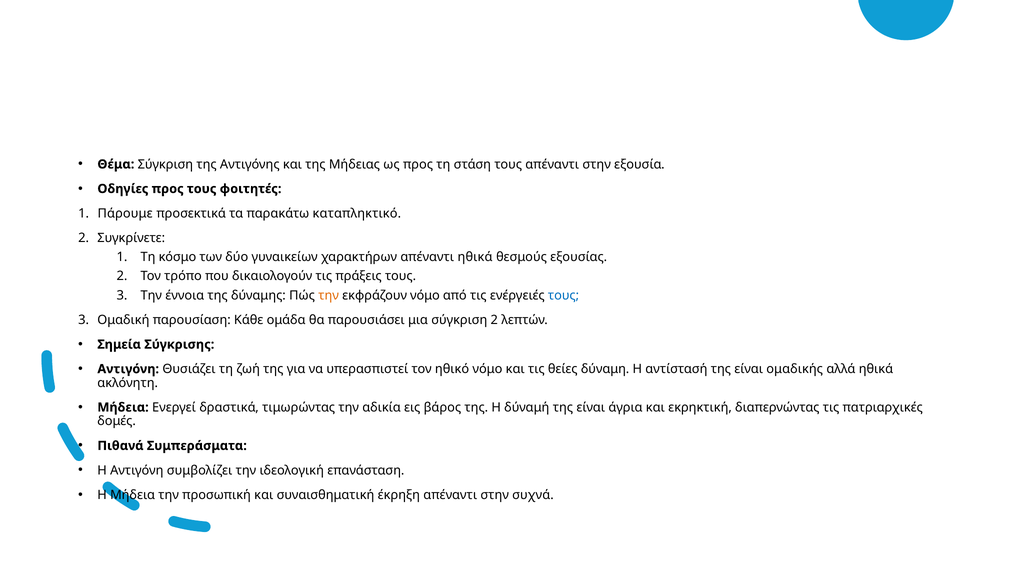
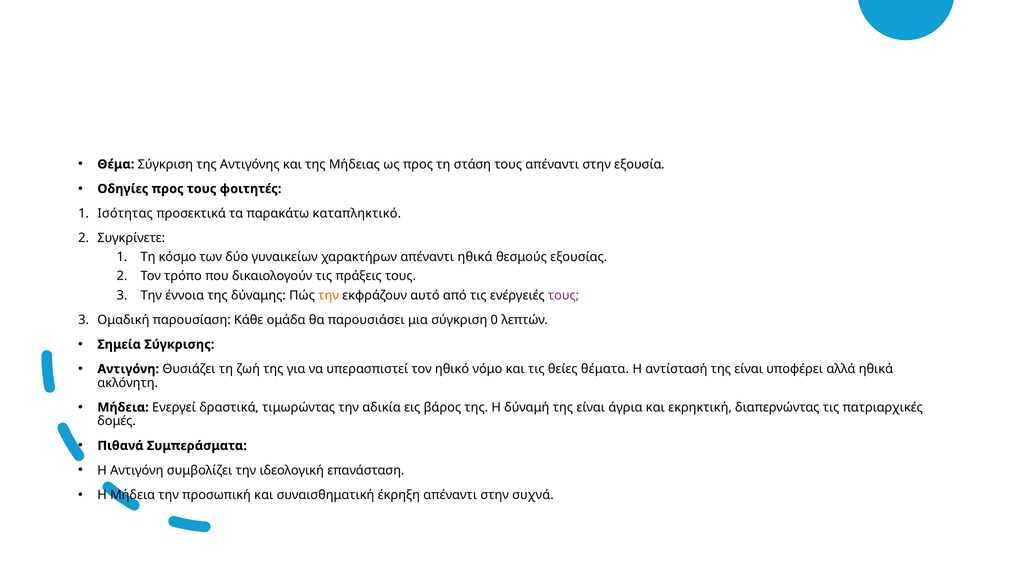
Πάρουμε: Πάρουμε -> Ισότητας (125, 213)
εκφράζουν νόμο: νόμο -> αυτό (425, 295)
τους colour: blue -> purple (564, 295)
σύγκριση 2: 2 -> 0 (494, 320)
δύναμη: δύναμη -> θέματα (605, 369)
ομαδικής: ομαδικής -> υποφέρει (795, 369)
